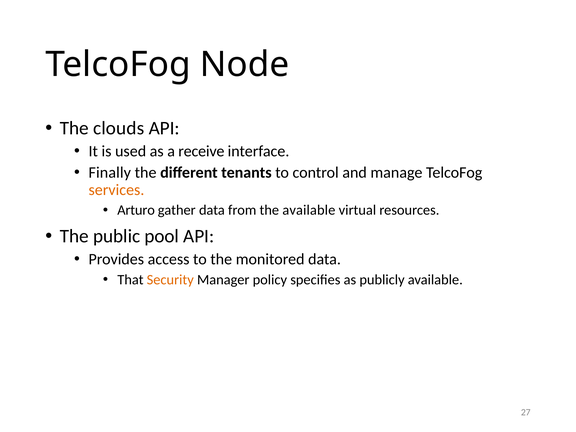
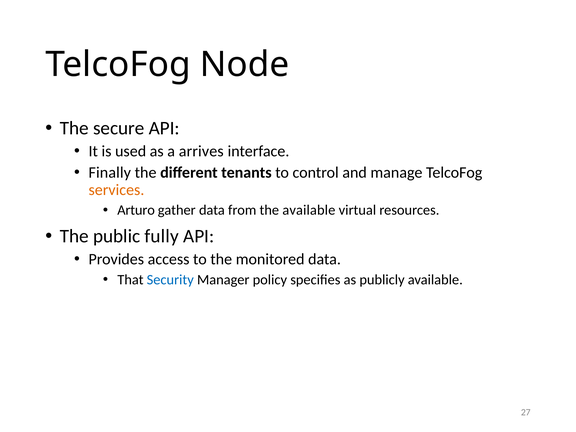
clouds: clouds -> secure (119, 128)
receive: receive -> arrives (201, 151)
pool: pool -> fully (162, 236)
Security colour: orange -> blue (170, 280)
